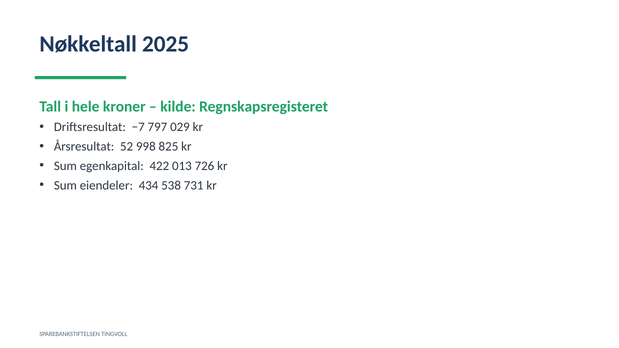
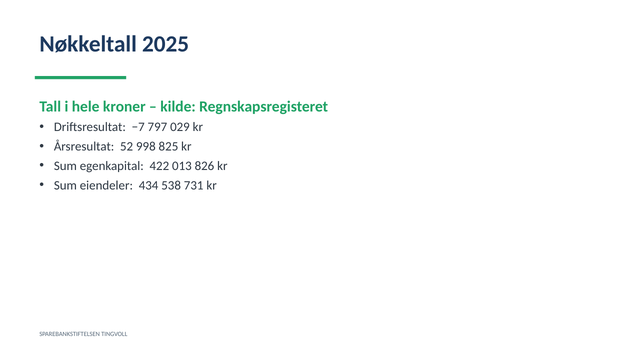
726: 726 -> 826 (204, 166)
